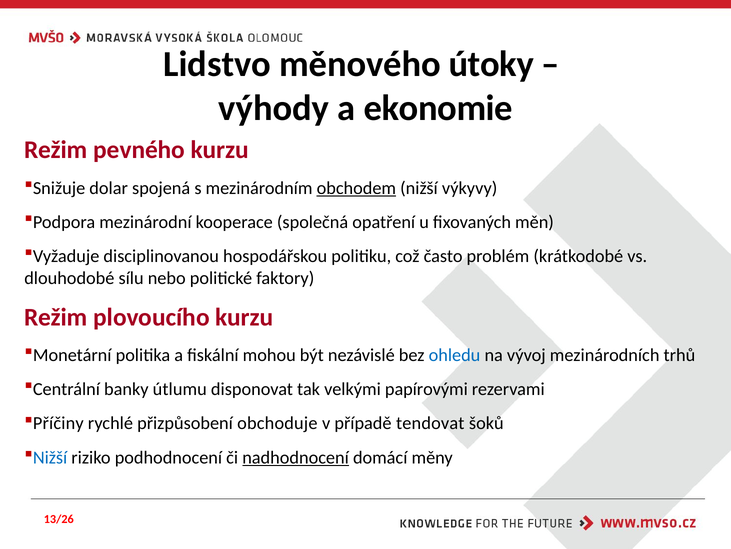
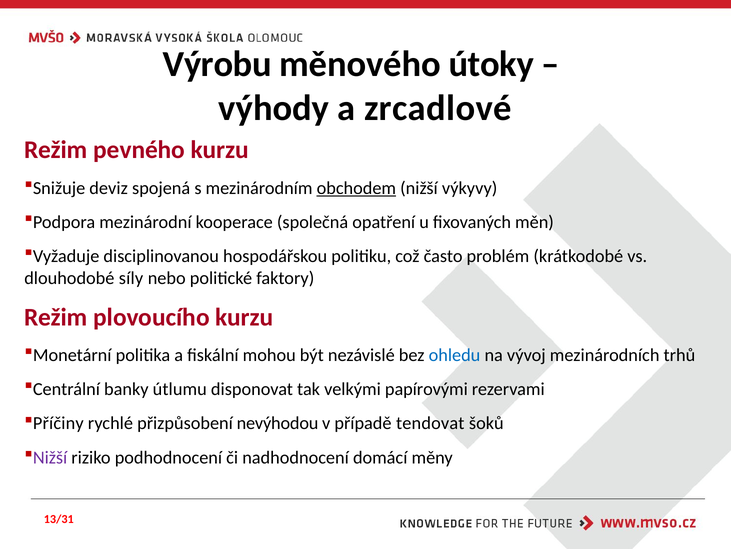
Lidstvo: Lidstvo -> Výrobu (217, 64)
ekonomie: ekonomie -> zrcadlové (438, 108)
dolar: dolar -> deviz (109, 188)
sílu: sílu -> síly (131, 278)
obchoduje: obchoduje -> nevýhodou (278, 423)
Nižší colour: blue -> purple (50, 457)
nadhodnocení underline: present -> none (296, 457)
13/26: 13/26 -> 13/31 (59, 519)
